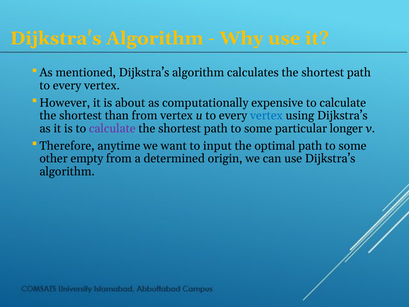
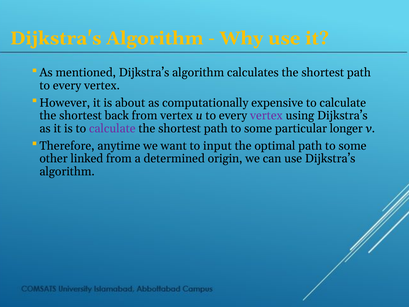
than: than -> back (117, 116)
vertex colour: blue -> purple (266, 116)
empty: empty -> linked (87, 159)
